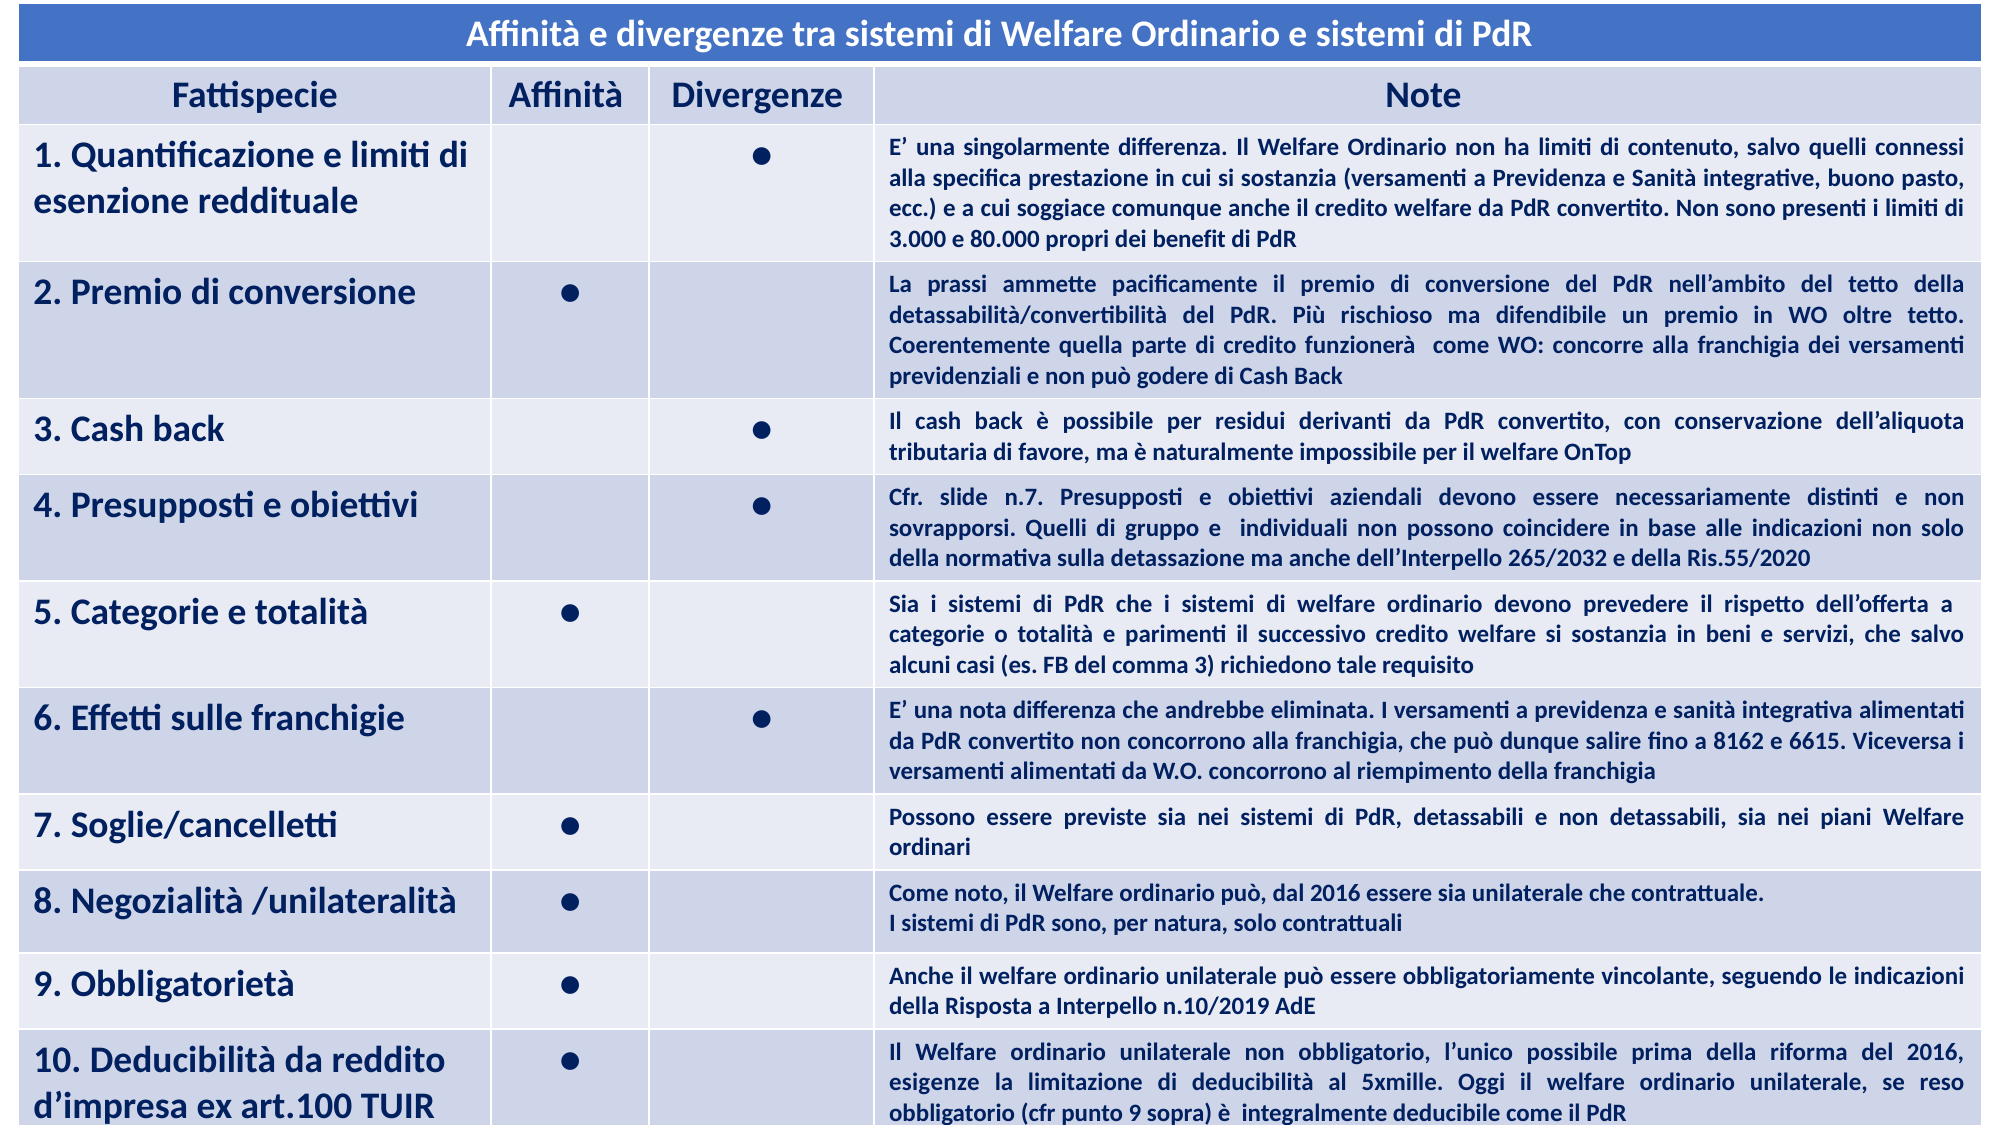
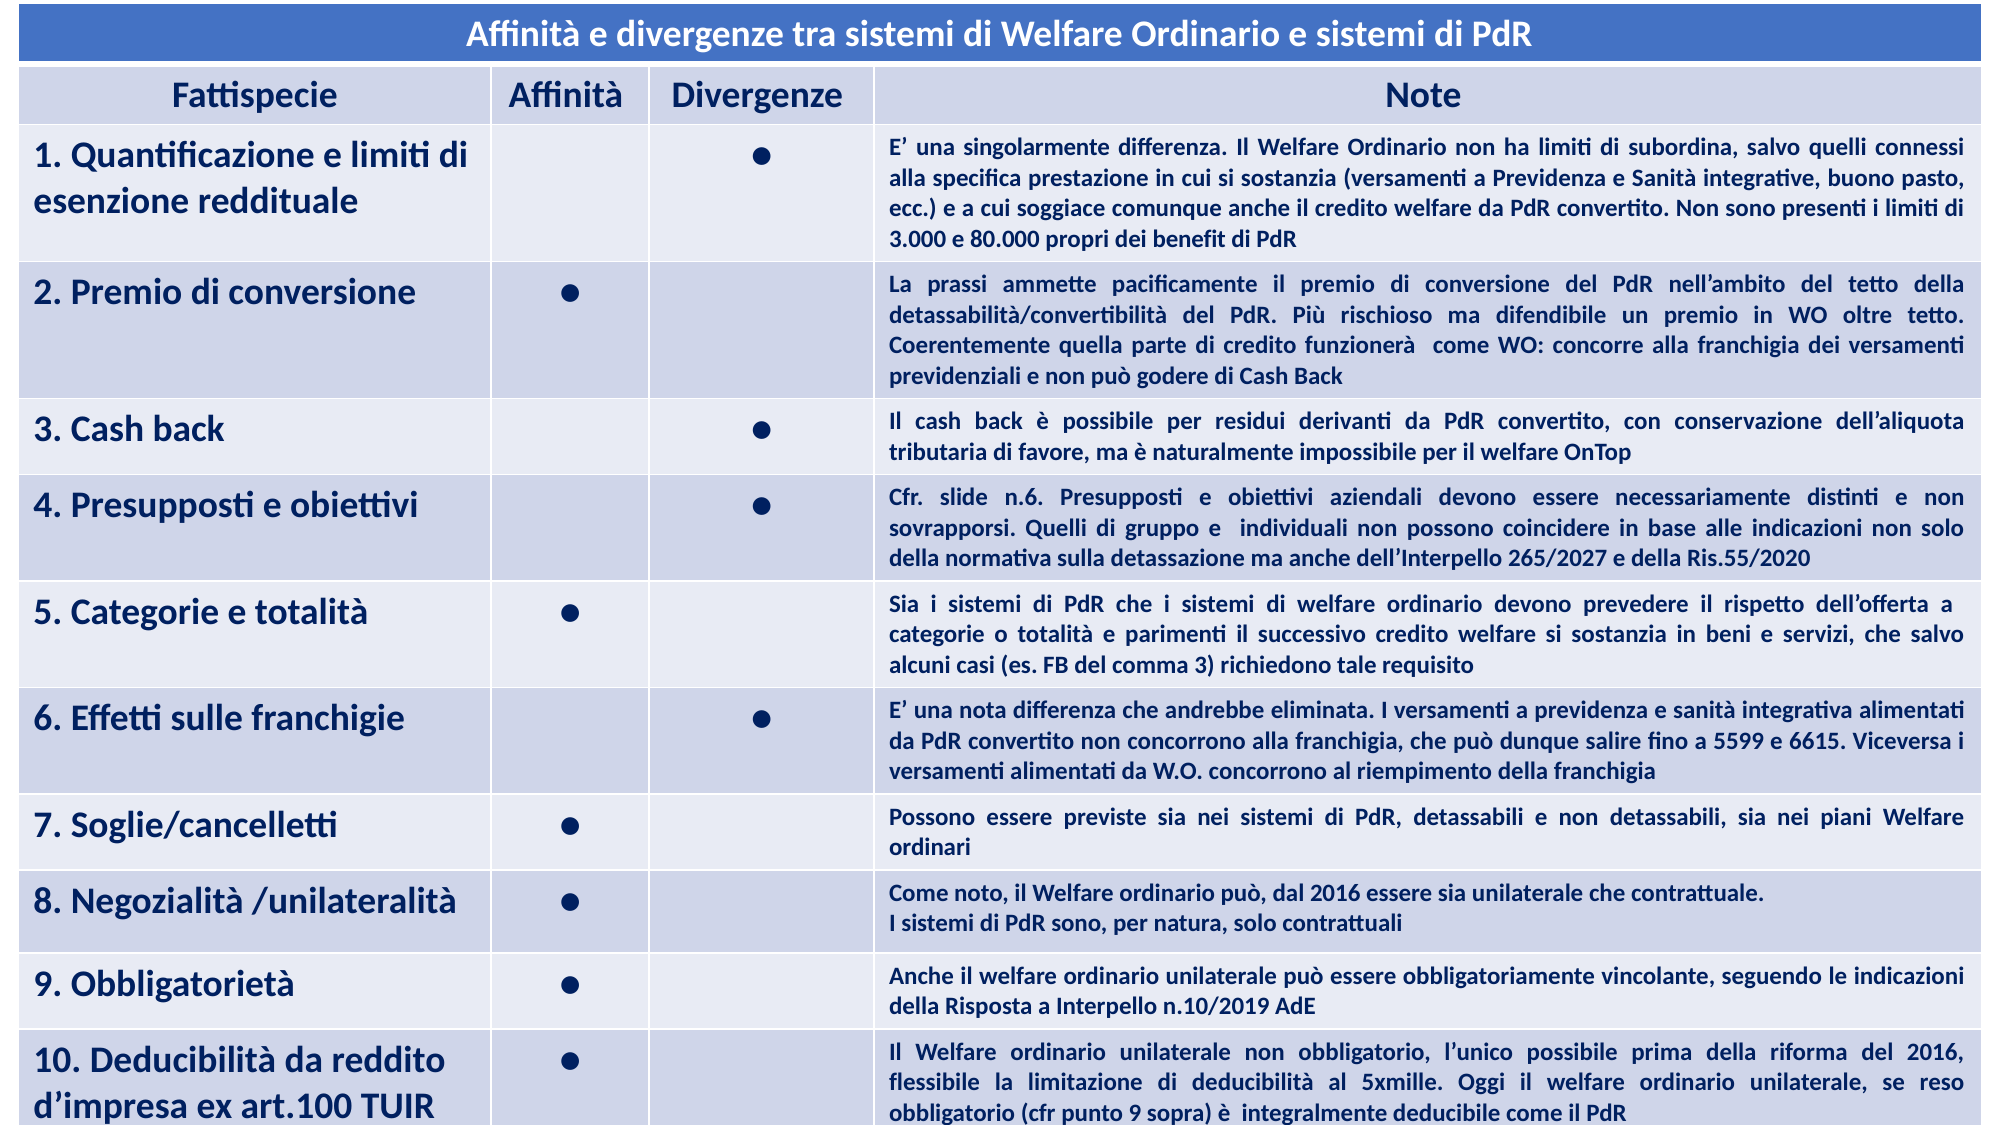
contenuto: contenuto -> subordina (1683, 148)
n.7: n.7 -> n.6 (1024, 497)
265/2032: 265/2032 -> 265/2027 (1558, 558)
8162: 8162 -> 5599 (1739, 741)
esigenze: esigenze -> flessibile (935, 1083)
